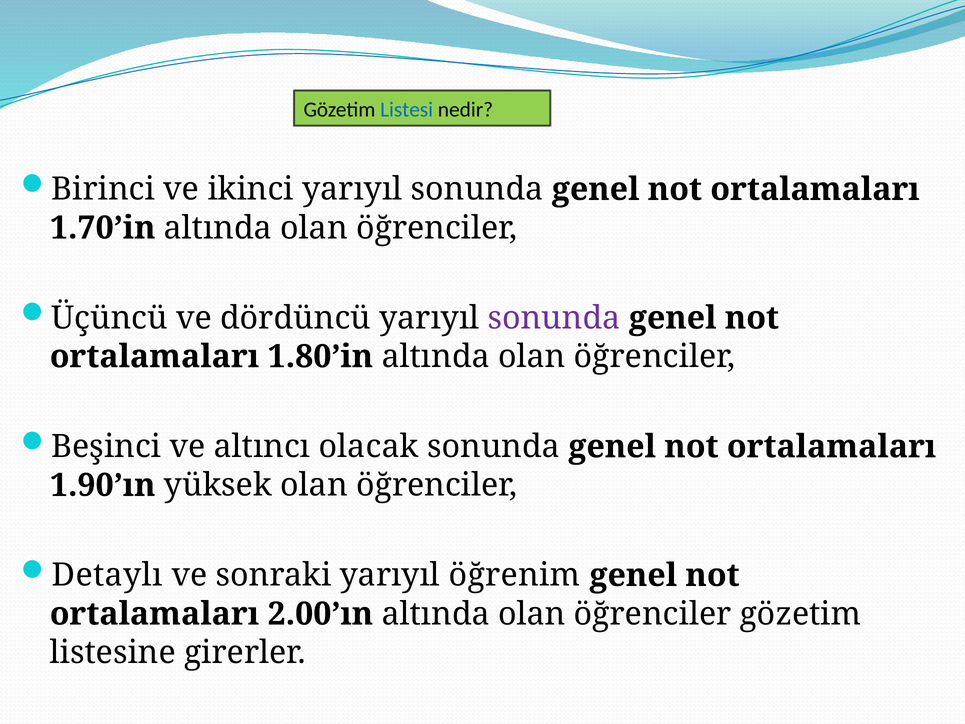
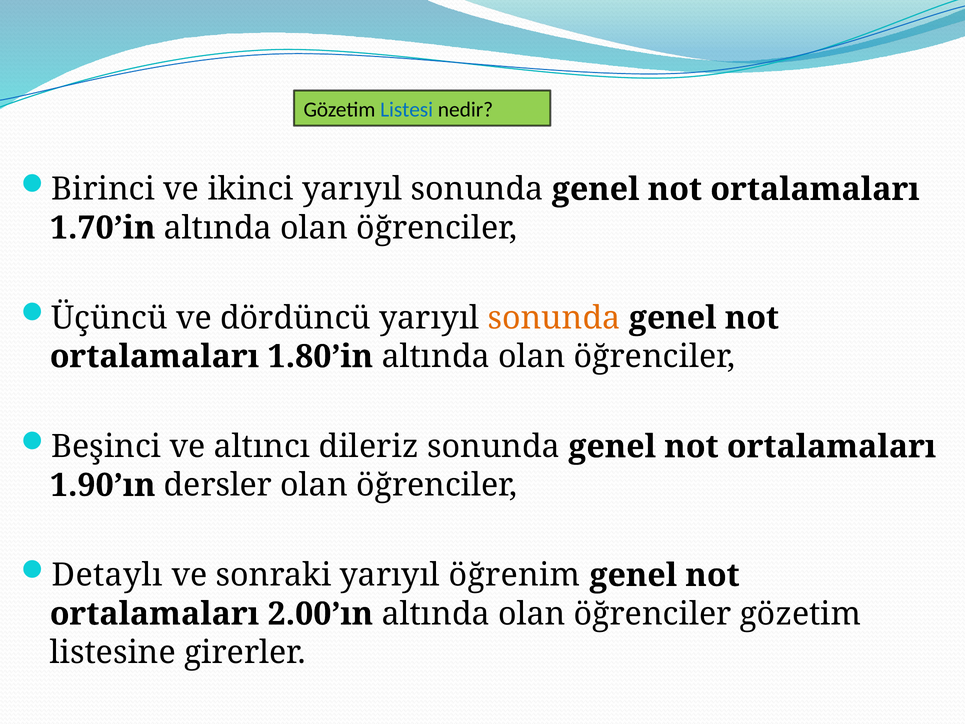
sonunda colour: purple -> orange (554, 318)
olacak: olacak -> dileriz (369, 447)
yüksek: yüksek -> dersler (218, 485)
